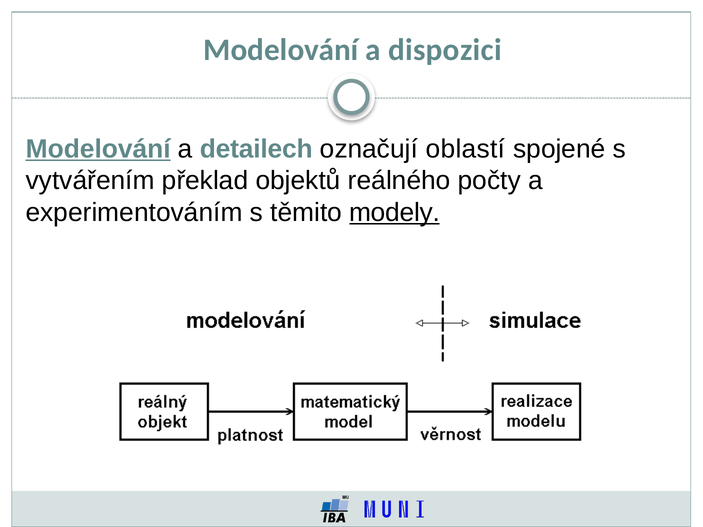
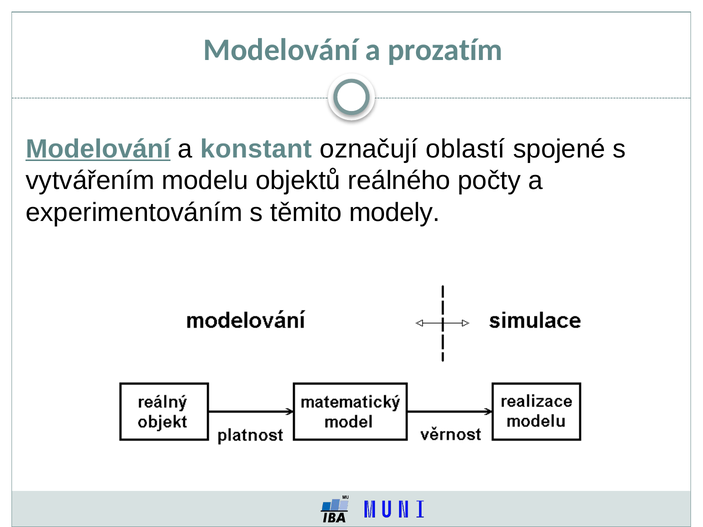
dispozici: dispozici -> prozatím (445, 50)
detailech: detailech -> konstant (256, 149)
překlad: překlad -> modelu (205, 181)
modely underline: present -> none (395, 212)
